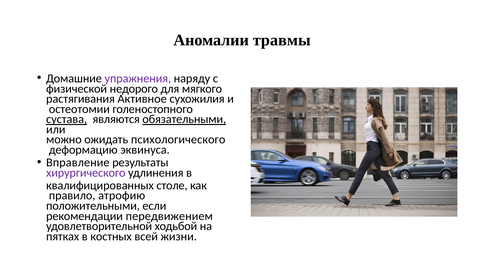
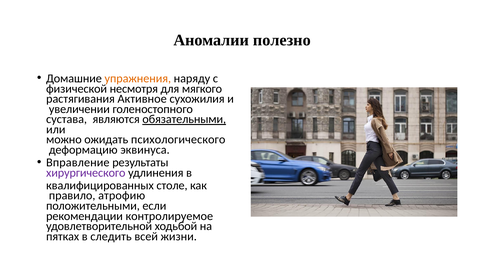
травмы: травмы -> полезно (282, 40)
упражнения colour: purple -> orange (138, 79)
недорого: недорого -> несмотря (134, 89)
остеотомии: остеотомии -> увеличении (79, 109)
сустава underline: present -> none (67, 119)
передвижением: передвижением -> контролируемое (169, 216)
костных: костных -> следить (111, 237)
